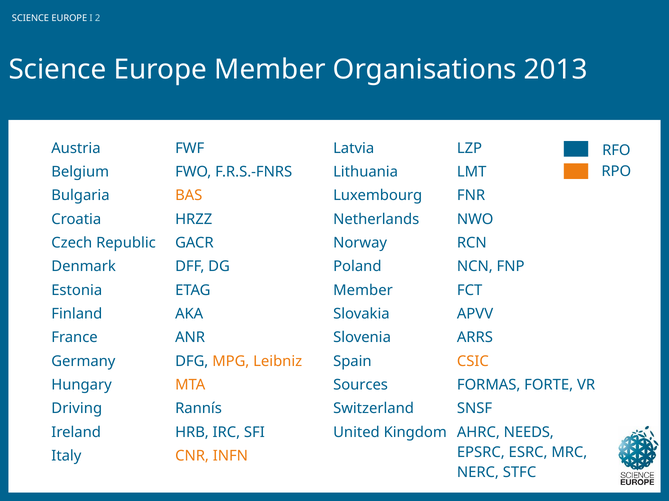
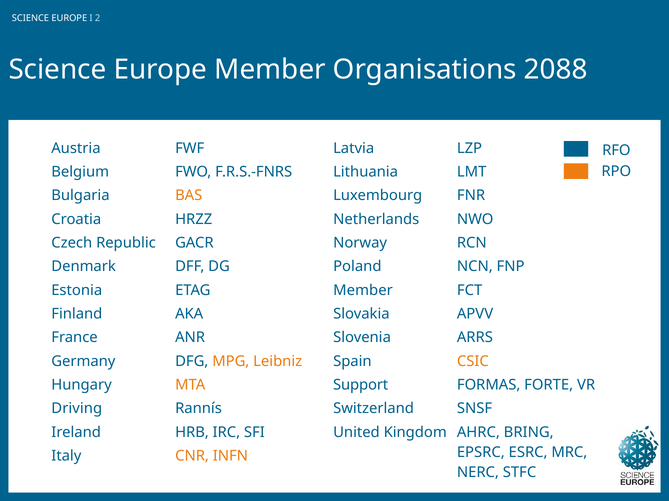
2013: 2013 -> 2088 (556, 70)
Sources: Sources -> Support (361, 385)
NEEDS: NEEDS -> BRING (529, 433)
